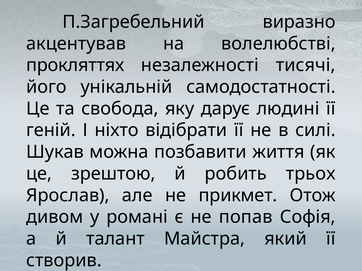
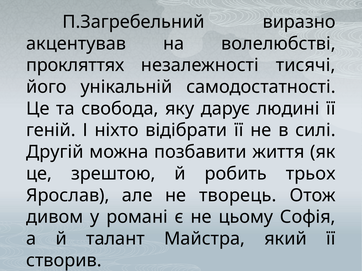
Шукав: Шукав -> Другій (55, 152)
прикмет: прикмет -> творець (238, 196)
попав: попав -> цьому (246, 217)
